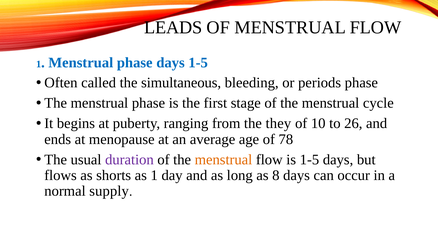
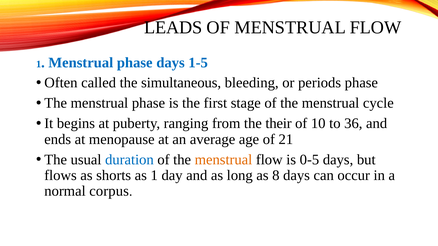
they: they -> their (279, 124)
26: 26 -> 36 (353, 124)
78: 78 -> 21 (286, 139)
duration colour: purple -> blue (129, 160)
is 1-5: 1-5 -> 0-5 (309, 160)
supply: supply -> corpus (109, 191)
